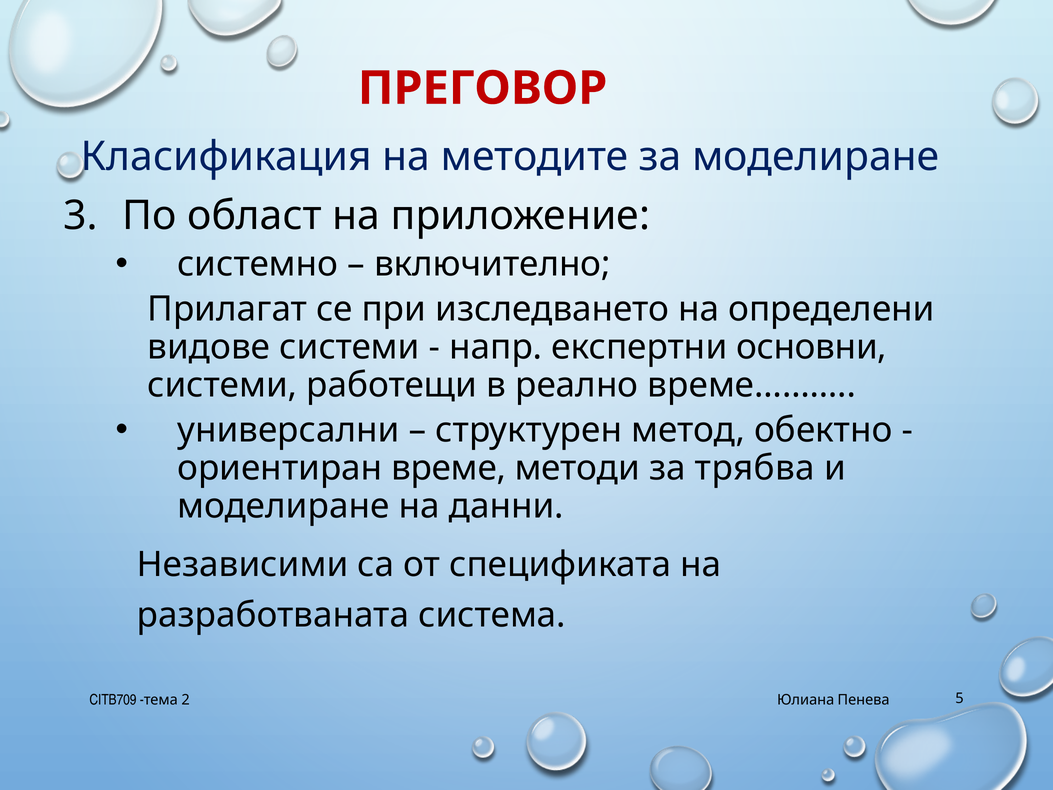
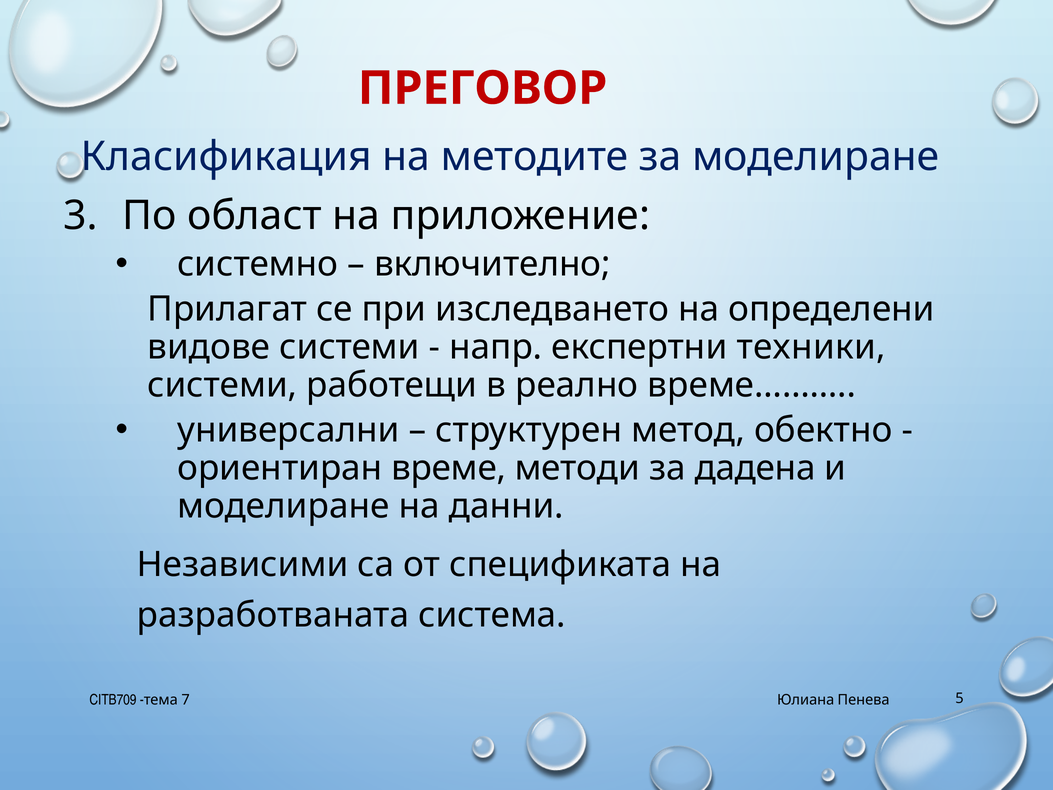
основни: основни -> техники (811, 347)
трябва: трябва -> дадена (755, 468)
2: 2 -> 7 (186, 699)
